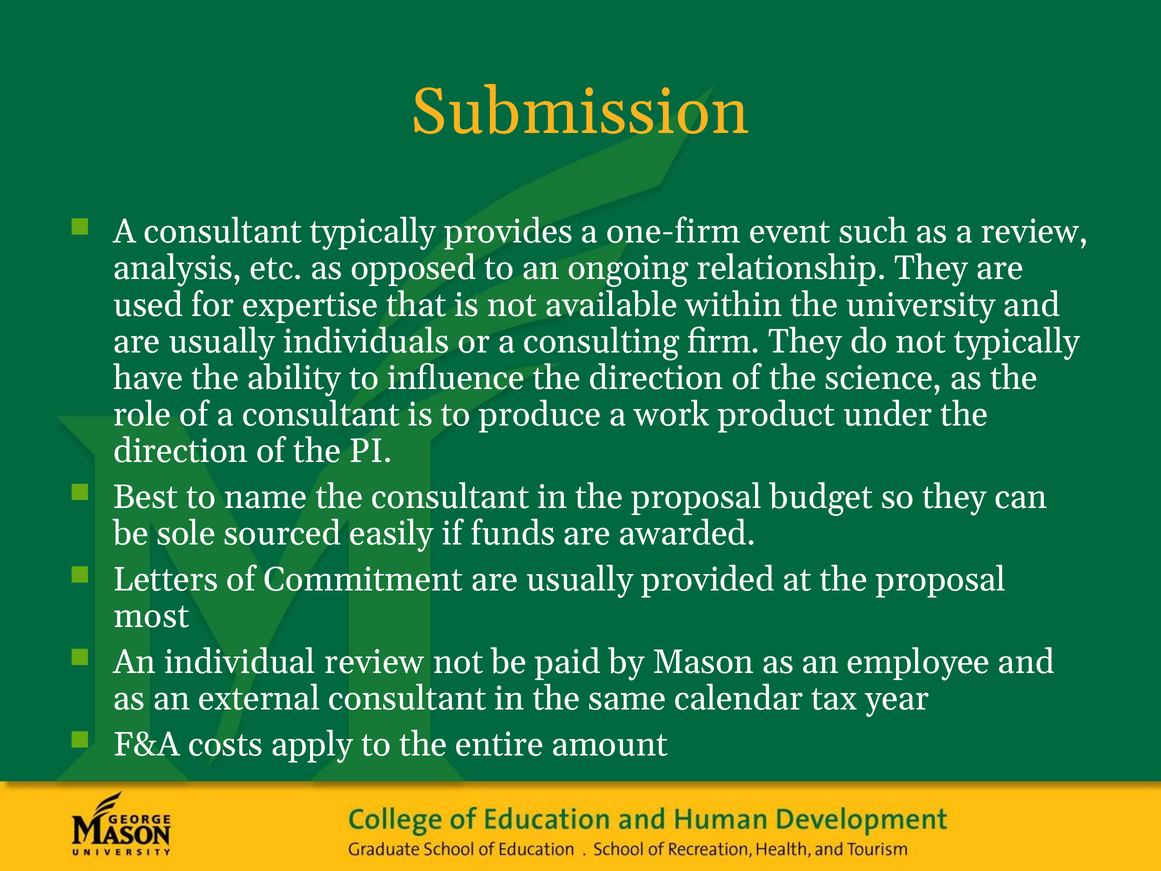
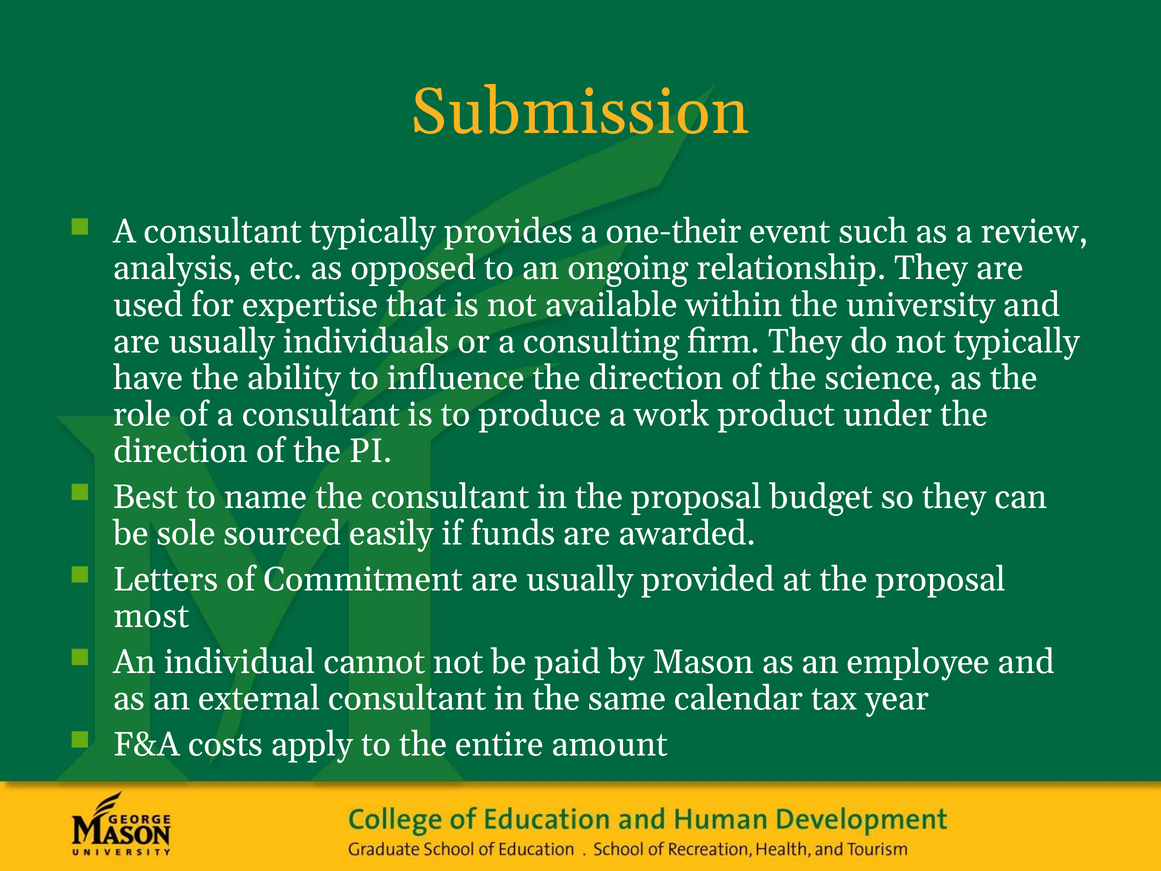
one-firm: one-firm -> one-their (674, 232)
individual review: review -> cannot (375, 662)
